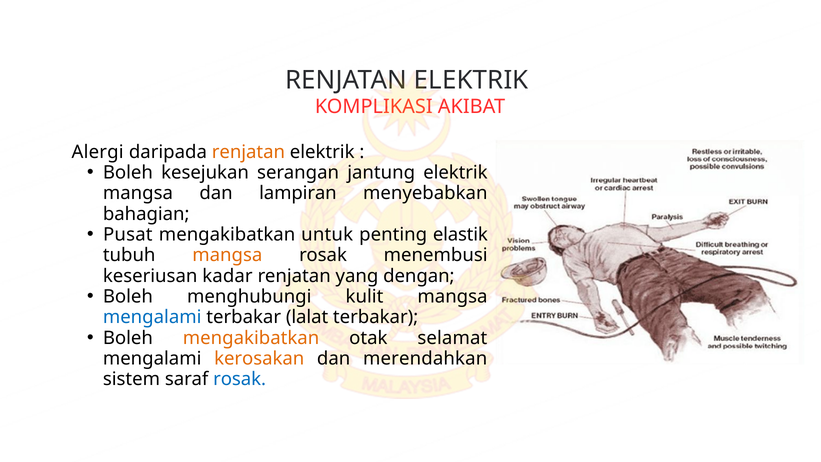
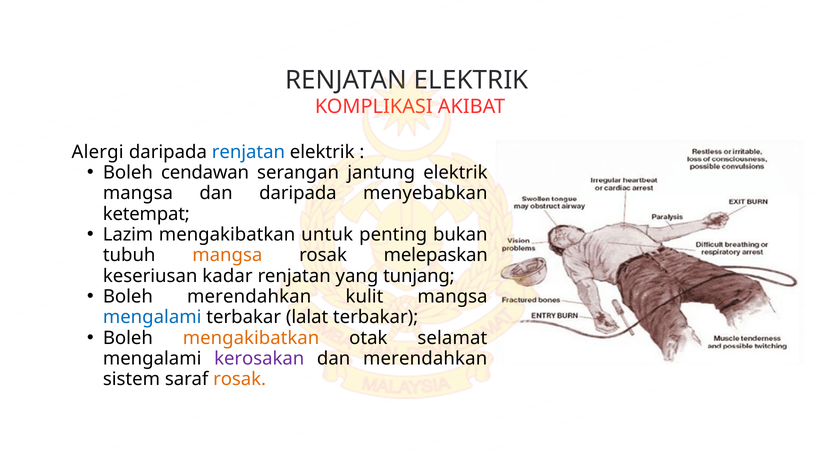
renjatan colour: orange -> blue (248, 152)
kesejukan: kesejukan -> cendawan (205, 173)
dan lampiran: lampiran -> daripada (298, 193)
bahagian: bahagian -> ketempat (146, 214)
Pusat: Pusat -> Lazim (128, 235)
elastik: elastik -> bukan (460, 235)
menembusi: menembusi -> melepaskan (436, 255)
dengan: dengan -> tunjang (419, 276)
Boleh menghubungi: menghubungi -> merendahkan (249, 296)
kerosakan colour: orange -> purple (259, 358)
rosak colour: blue -> orange (240, 379)
